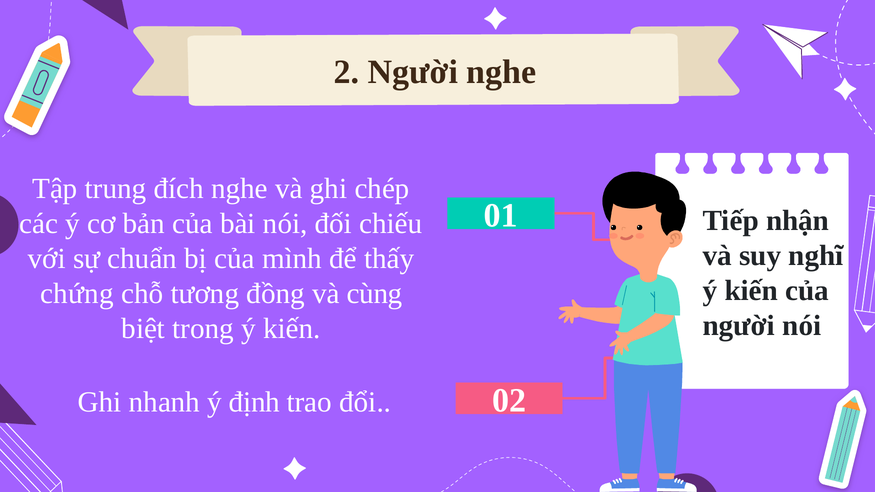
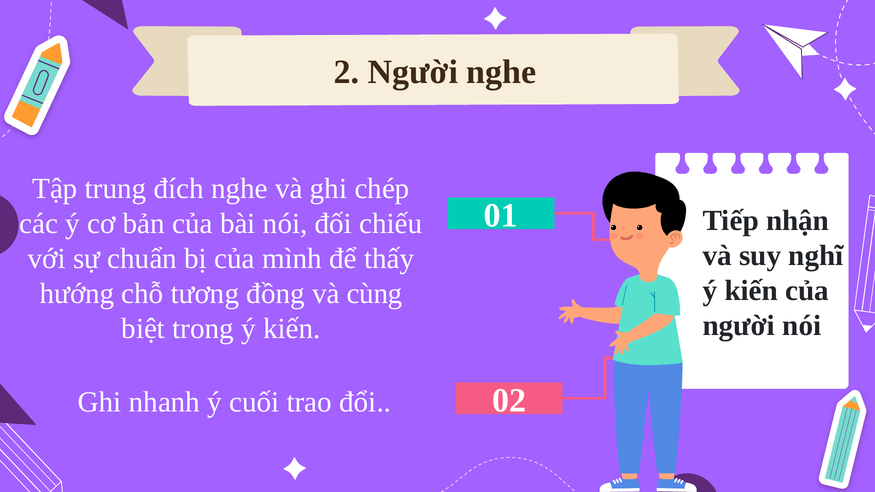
chứng: chứng -> hướng (77, 294)
định: định -> cuối (254, 402)
